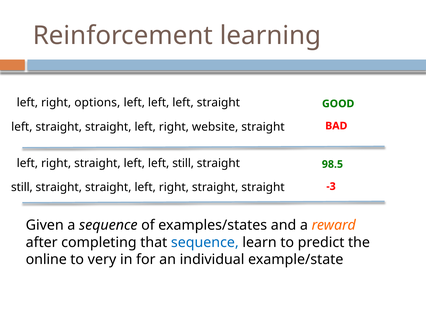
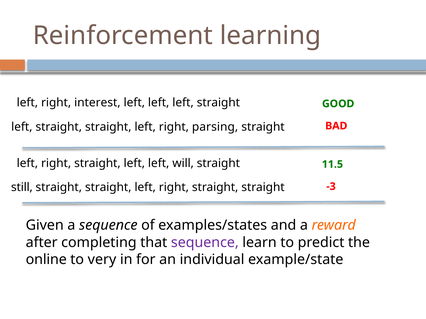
options: options -> interest (97, 103)
website: website -> parsing (215, 127)
left still: still -> will (183, 163)
98.5: 98.5 -> 11.5 (332, 165)
sequence colour: blue -> purple (205, 243)
